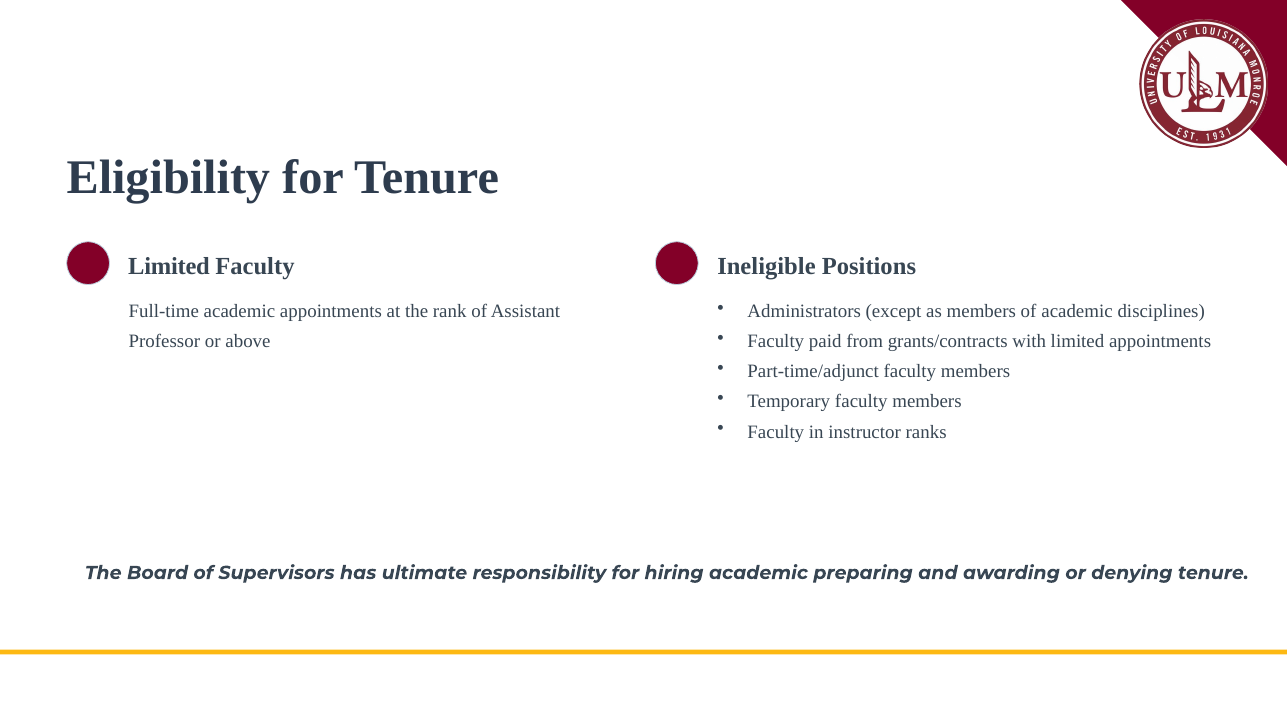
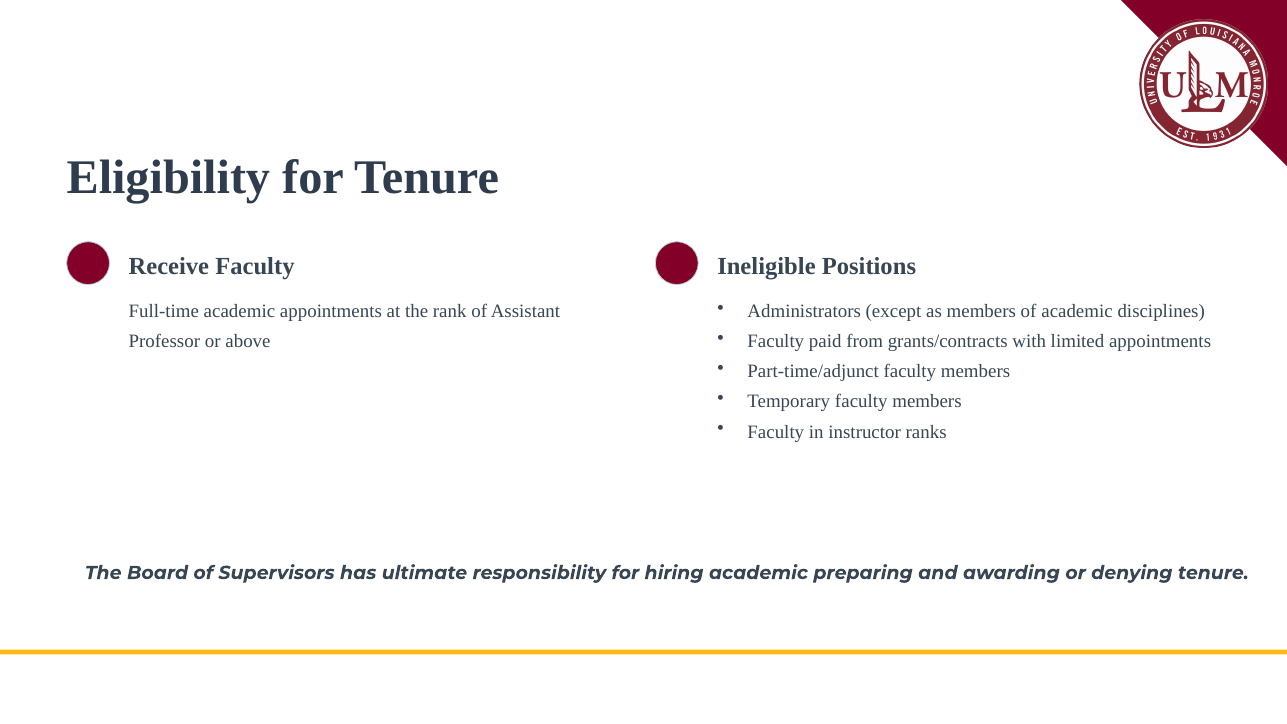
Limited: Limited -> Receive (169, 266)
